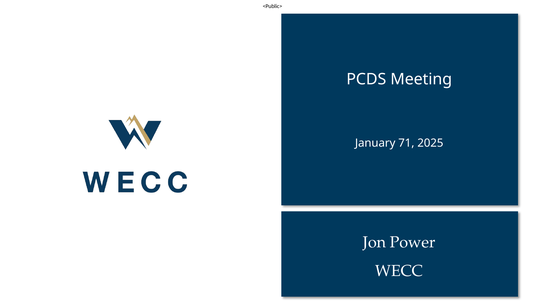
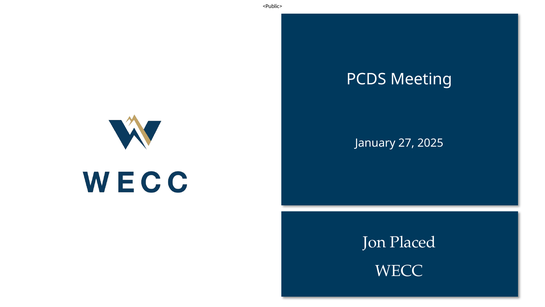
71: 71 -> 27 (406, 143)
Power: Power -> Placed (413, 242)
